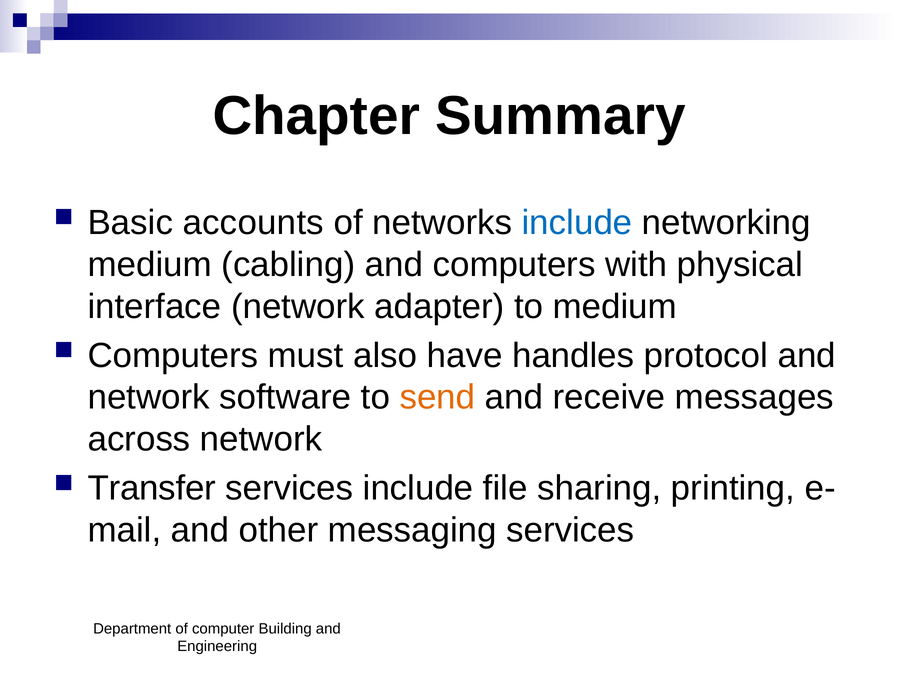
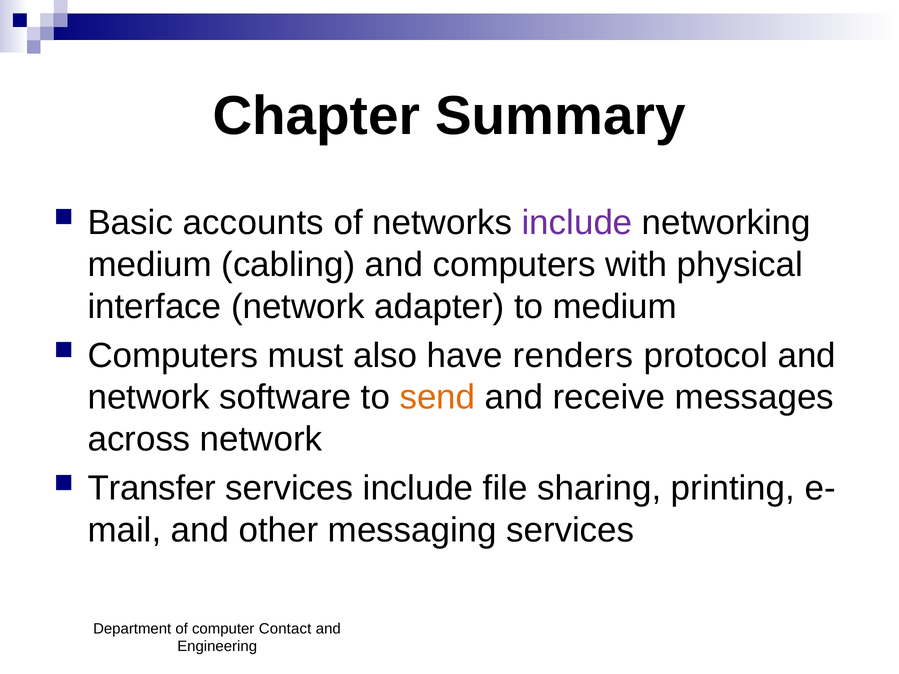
include colour: blue -> purple (577, 223)
handles: handles -> renders (573, 356)
Building: Building -> Contact (285, 629)
